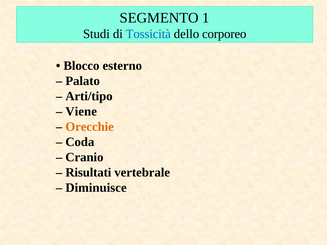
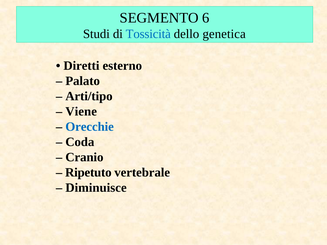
1: 1 -> 6 (206, 18)
corporeo: corporeo -> genetica (224, 34)
Blocco: Blocco -> Diretti (81, 66)
Orecchie colour: orange -> blue (90, 127)
Risultati: Risultati -> Ripetuto (88, 173)
